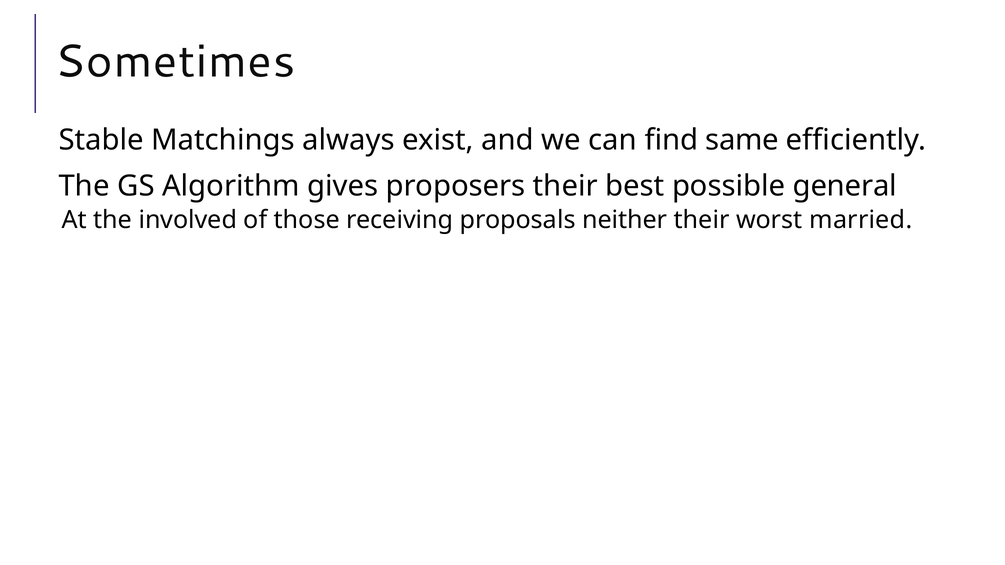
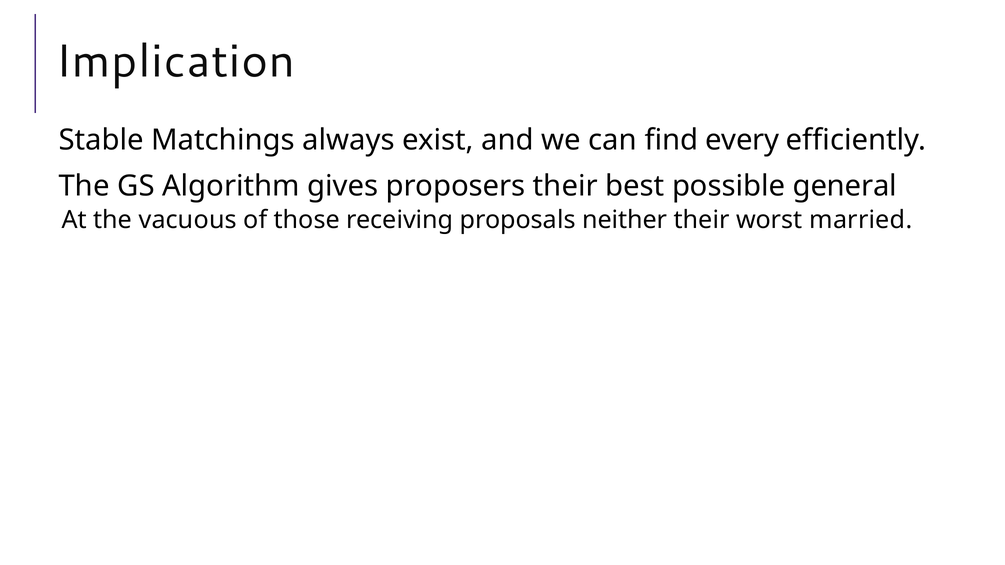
Sometimes: Sometimes -> Implication (175, 62)
same: same -> every (742, 140)
involved: involved -> vacuous (188, 220)
